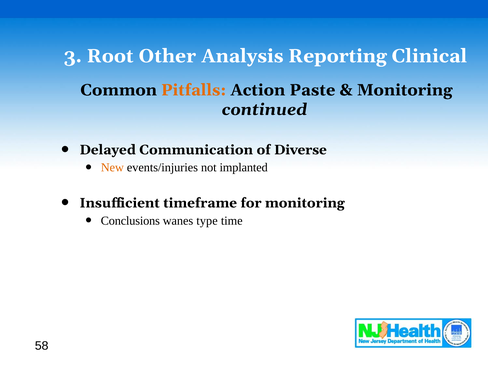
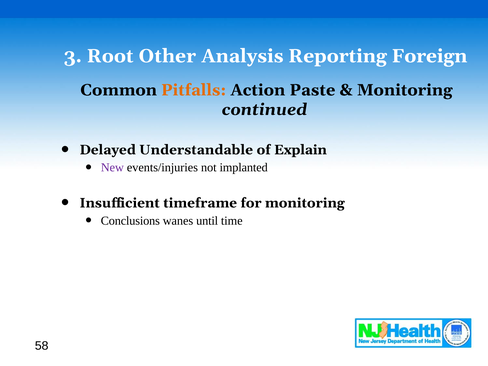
Clinical: Clinical -> Foreign (429, 56)
Communication: Communication -> Understandable (196, 150)
Diverse: Diverse -> Explain (300, 150)
New colour: orange -> purple (112, 168)
type: type -> until (207, 221)
